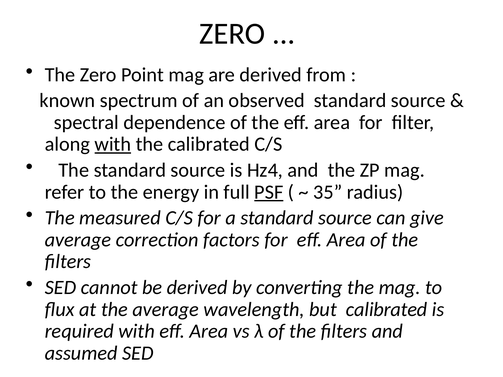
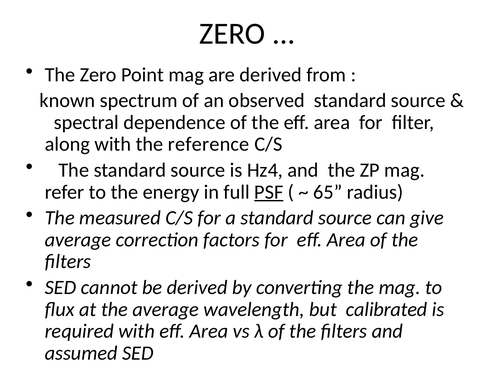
with underline: present -> none (113, 144)
the calibrated: calibrated -> reference (209, 144)
35: 35 -> 65 (328, 192)
